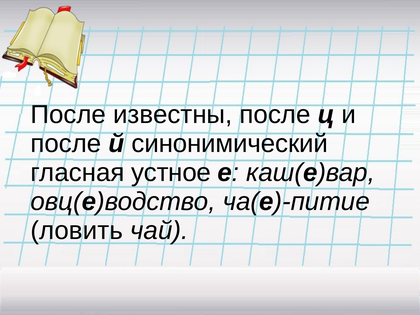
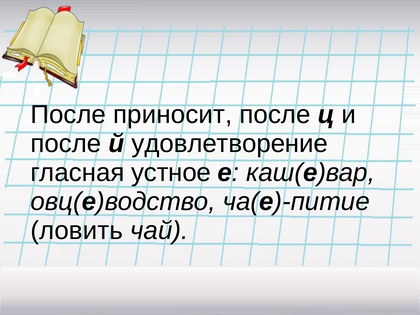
известны: известны -> приносит (173, 115)
синонимический: синонимический -> удовлетворение (230, 144)
